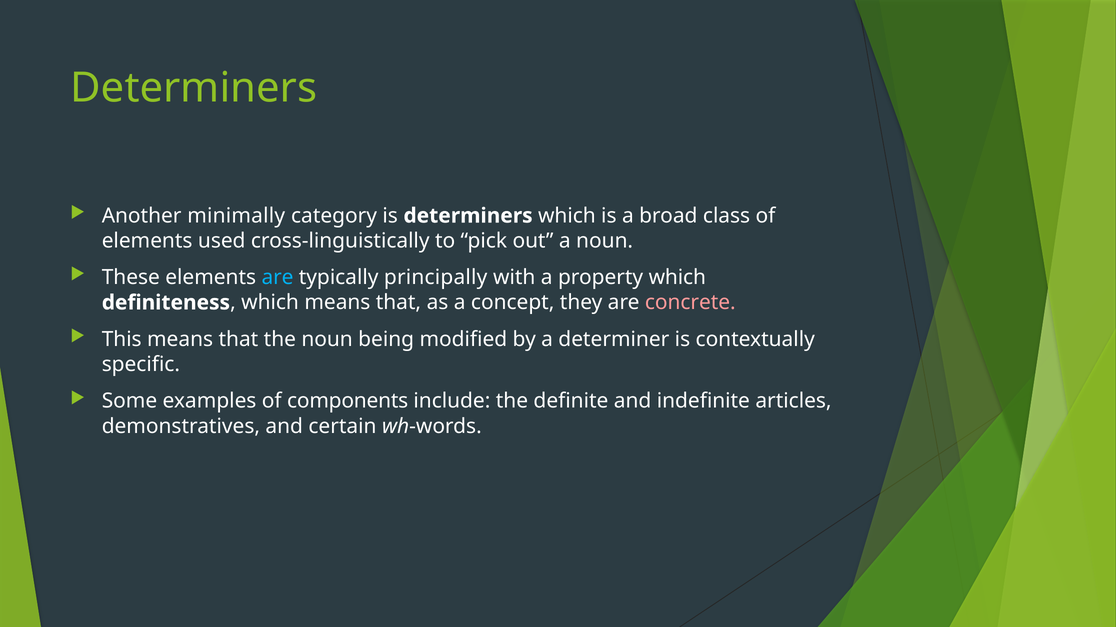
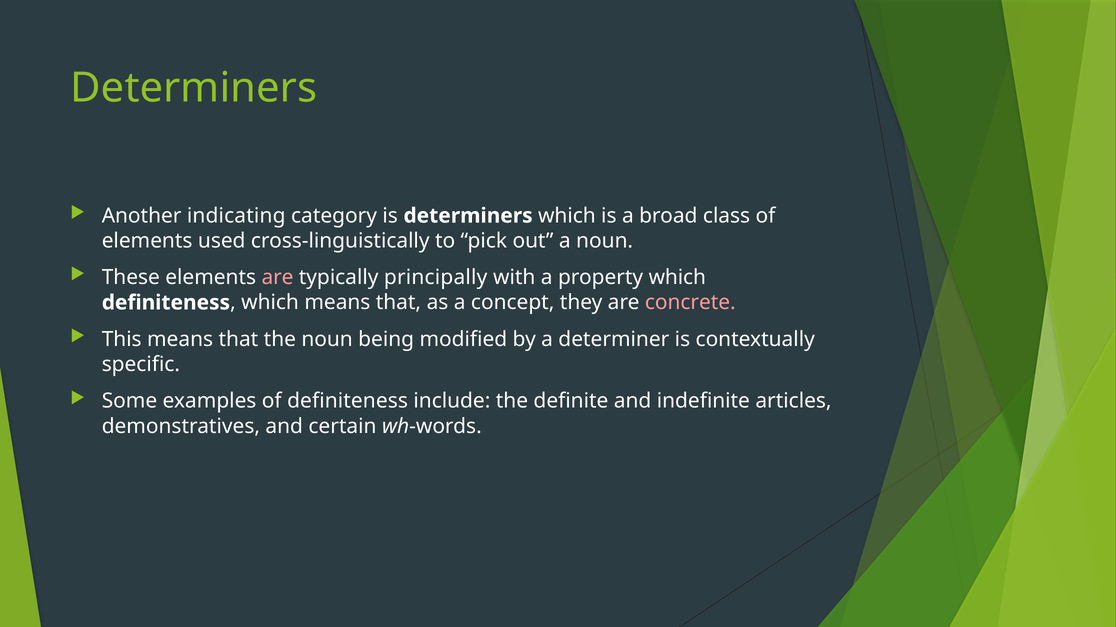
minimally: minimally -> indicating (236, 216)
are colour: light blue -> pink (277, 278)
of components: components -> definiteness (348, 402)
